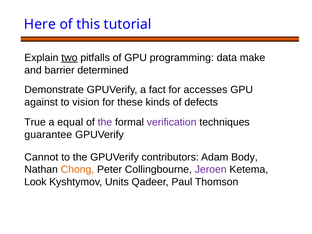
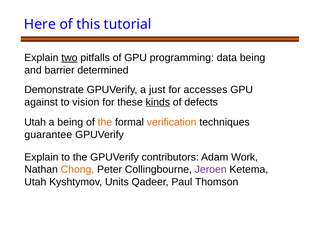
data make: make -> being (253, 58)
fact: fact -> just (157, 90)
kinds underline: none -> present (158, 102)
True: True -> Utah (35, 122)
a equal: equal -> being (70, 122)
the colour: purple -> orange (105, 122)
verification colour: purple -> orange (172, 122)
Cannot: Cannot -> Explain (41, 157)
Body: Body -> Work (245, 157)
Look: Look -> Utah (35, 182)
